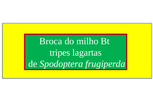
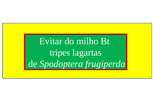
Broca: Broca -> Evitar (51, 41)
